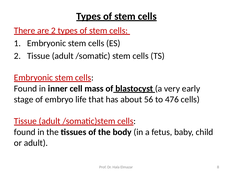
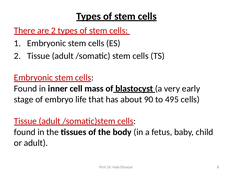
56: 56 -> 90 (149, 99)
476: 476 -> 495 (172, 99)
